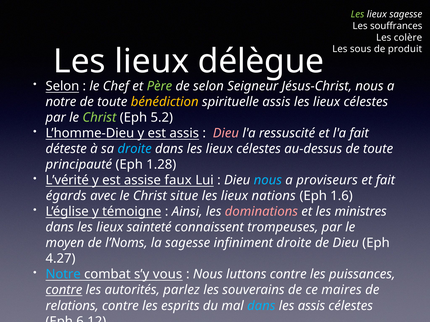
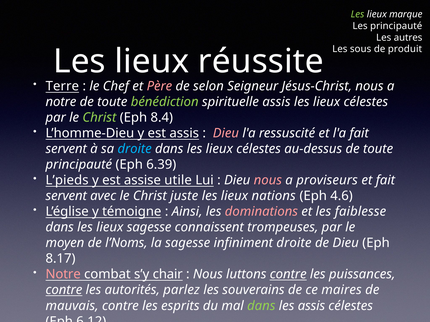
lieux sagesse: sagesse -> marque (406, 14)
Les souffrances: souffrances -> principauté (396, 26)
colère: colère -> autres (408, 38)
délègue: délègue -> réussite (261, 61)
Selon: Selon -> Terre (62, 86)
Père colour: light green -> pink (159, 86)
bénédiction colour: yellow -> light green (165, 102)
5.2: 5.2 -> 8.4 (162, 118)
déteste: déteste -> servent (66, 149)
1.28: 1.28 -> 6.39 (161, 165)
L’vérité: L’vérité -> L’pieds (67, 181)
faux: faux -> utile (178, 181)
nous colour: light blue -> pink (268, 181)
égards: égards -> servent (66, 196)
situe: situe -> juste (184, 196)
1.6: 1.6 -> 4.6 (342, 196)
ministres: ministres -> faiblesse (360, 212)
lieux sainteté: sainteté -> sagesse (149, 228)
4.27: 4.27 -> 8.17 (61, 259)
Notre colour: light blue -> pink (63, 275)
vous: vous -> chair (168, 275)
contre underline: none -> present (288, 275)
relations: relations -> mauvais (72, 306)
dans colour: light blue -> light green (261, 306)
